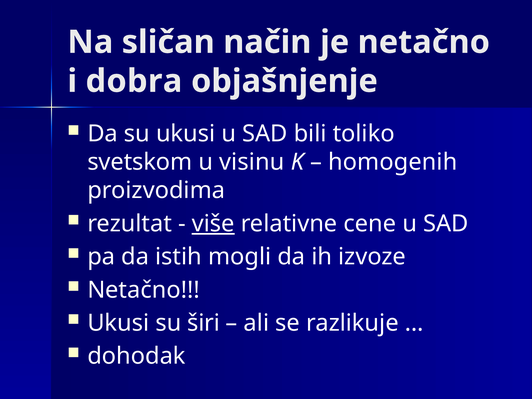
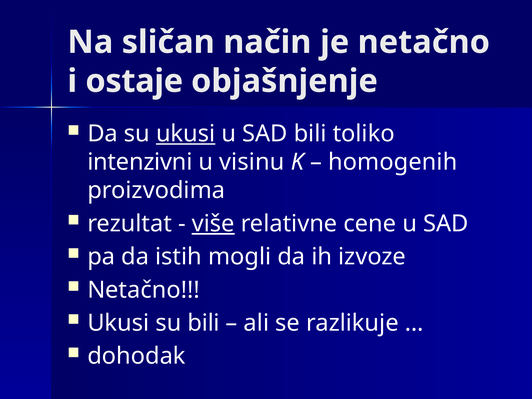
dobra: dobra -> ostaje (134, 81)
ukusi underline: none -> present (186, 134)
svetskom: svetskom -> intenzivni (140, 162)
su širi: širi -> bili (204, 323)
